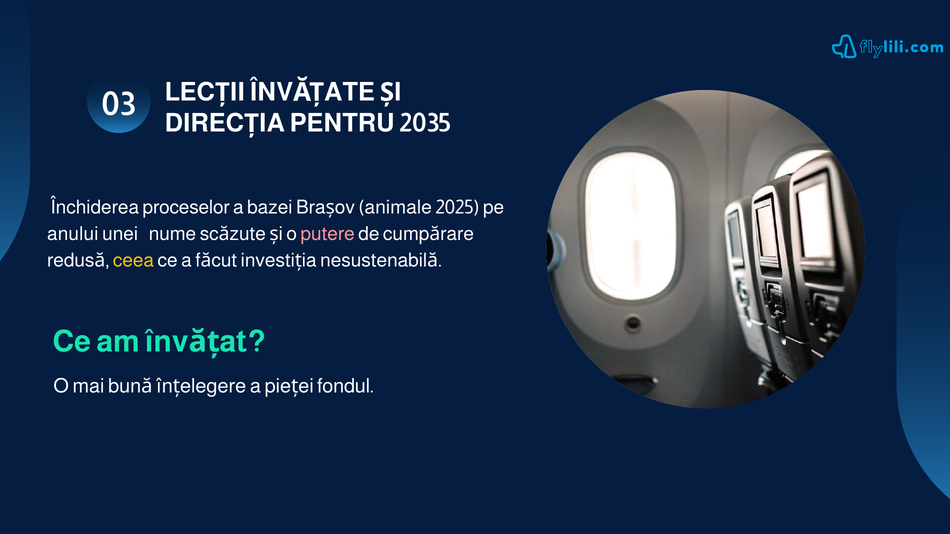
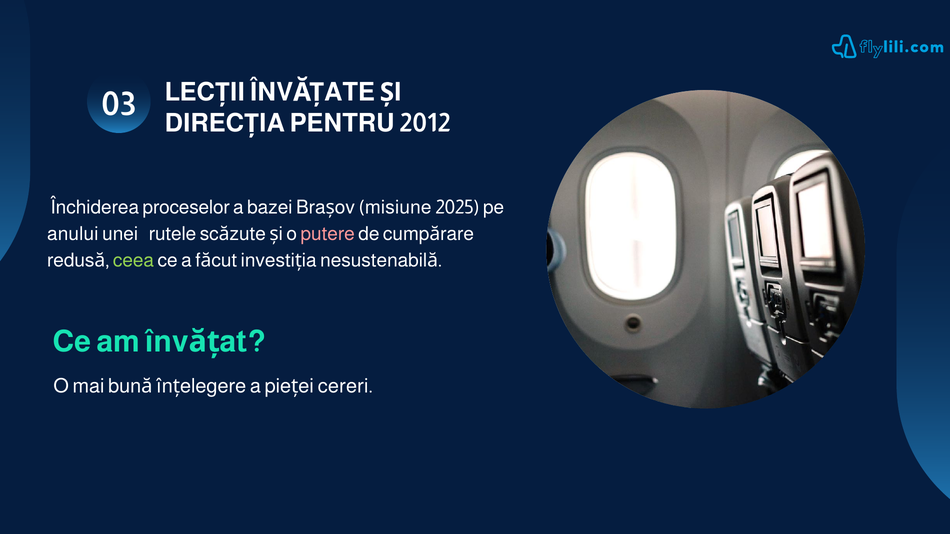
2035: 2035 -> 2012 (425, 123)
animale: animale -> misiune (395, 207)
nume: nume -> rutele (173, 234)
ceea colour: yellow -> light green (133, 261)
fondul: fondul -> cereri (345, 387)
